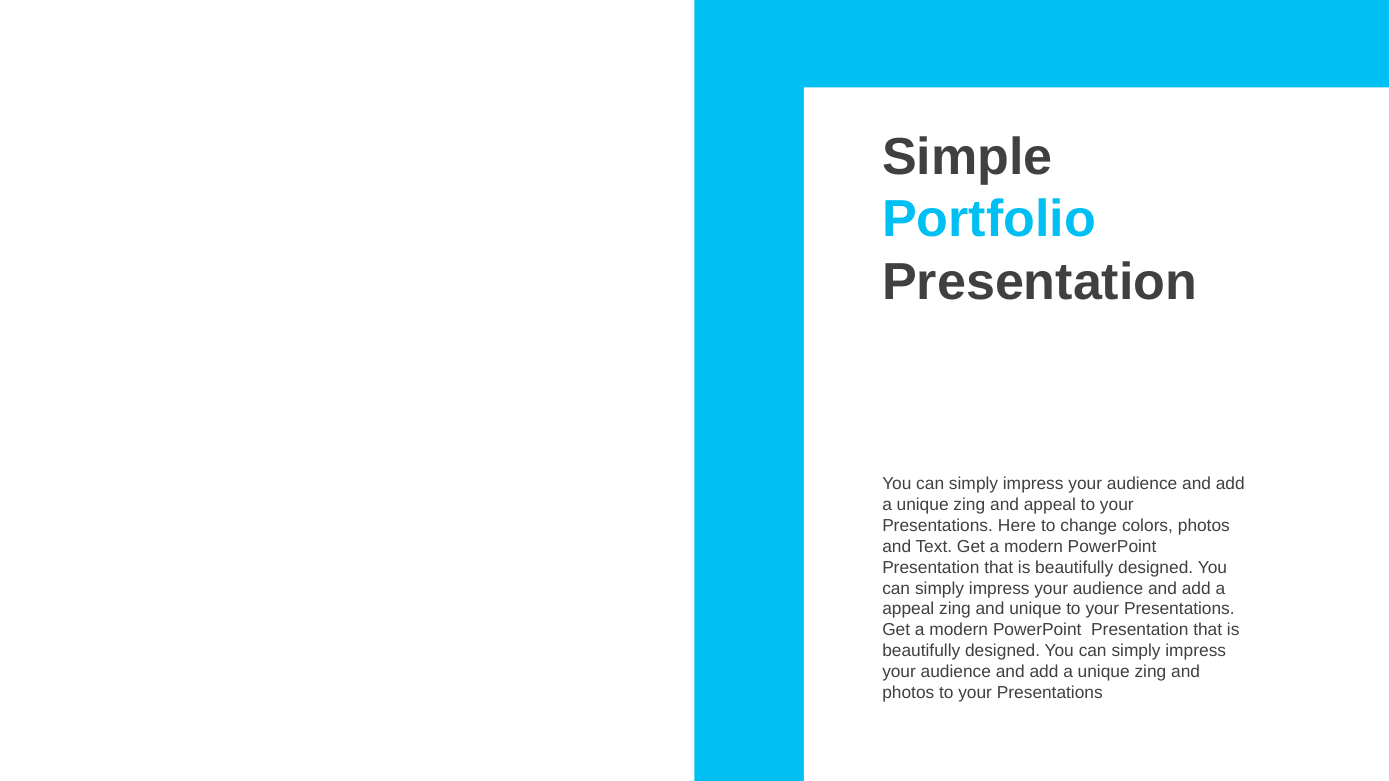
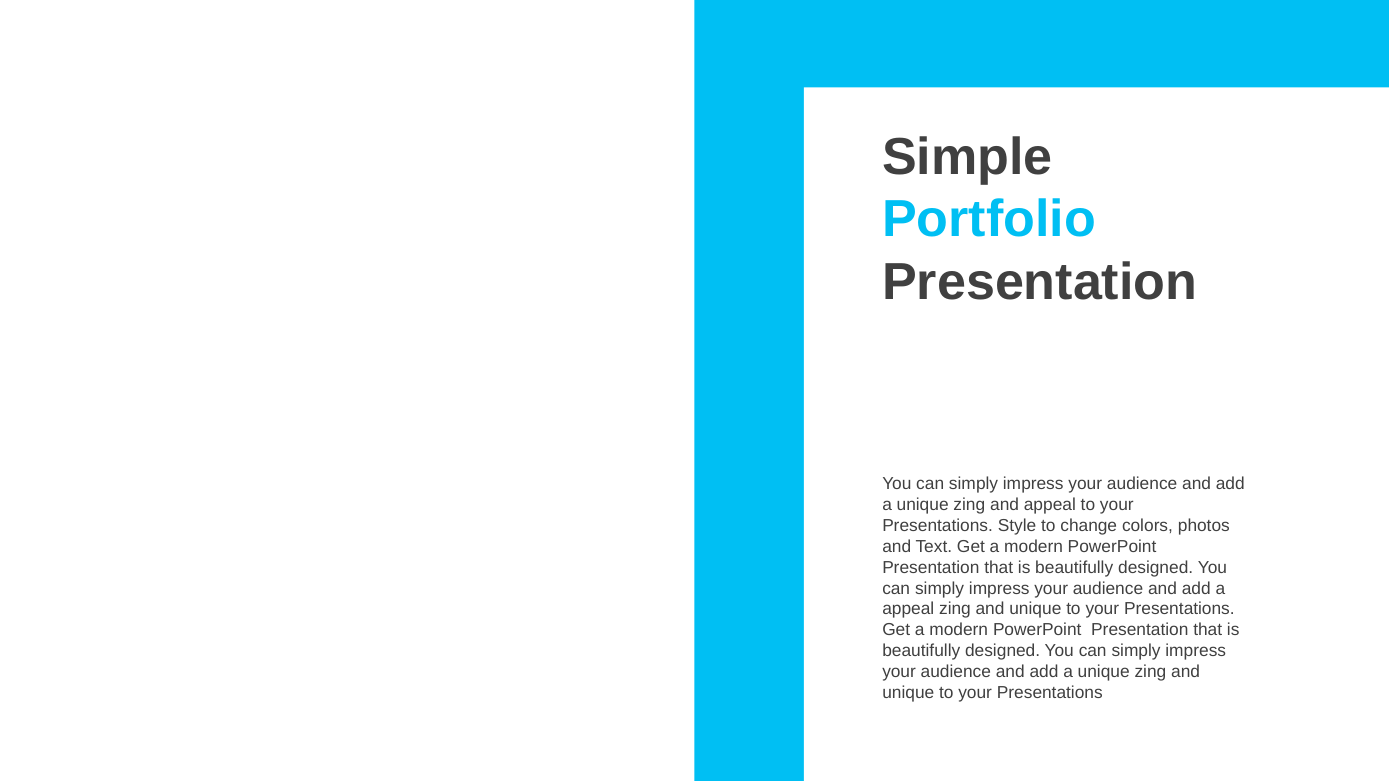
Here: Here -> Style (1017, 526)
photos: photos -> unique (908, 693)
